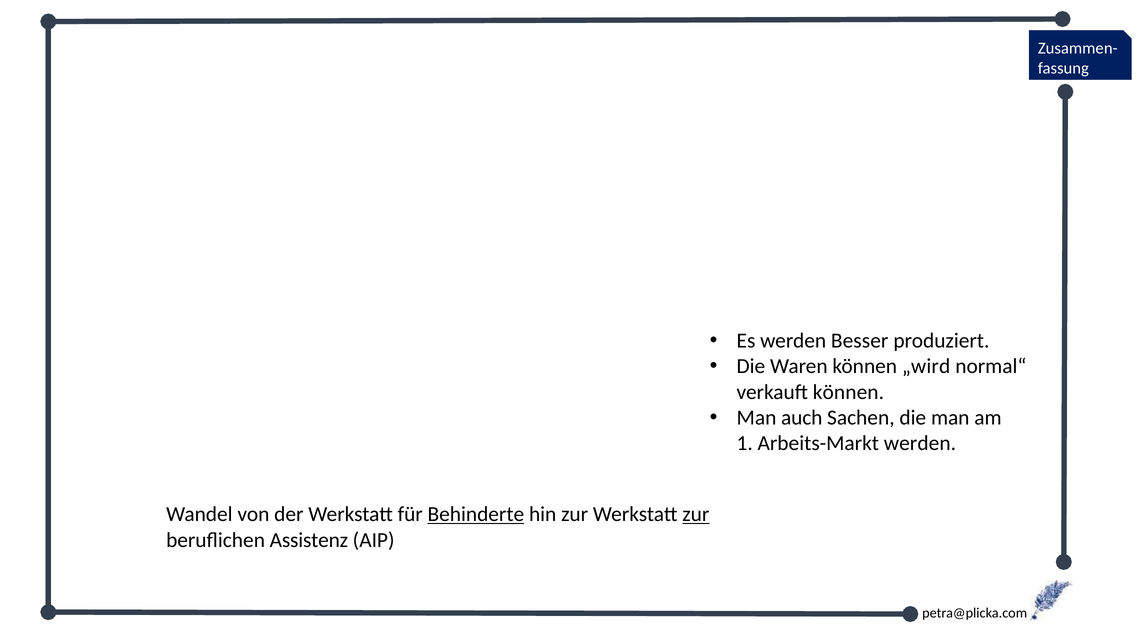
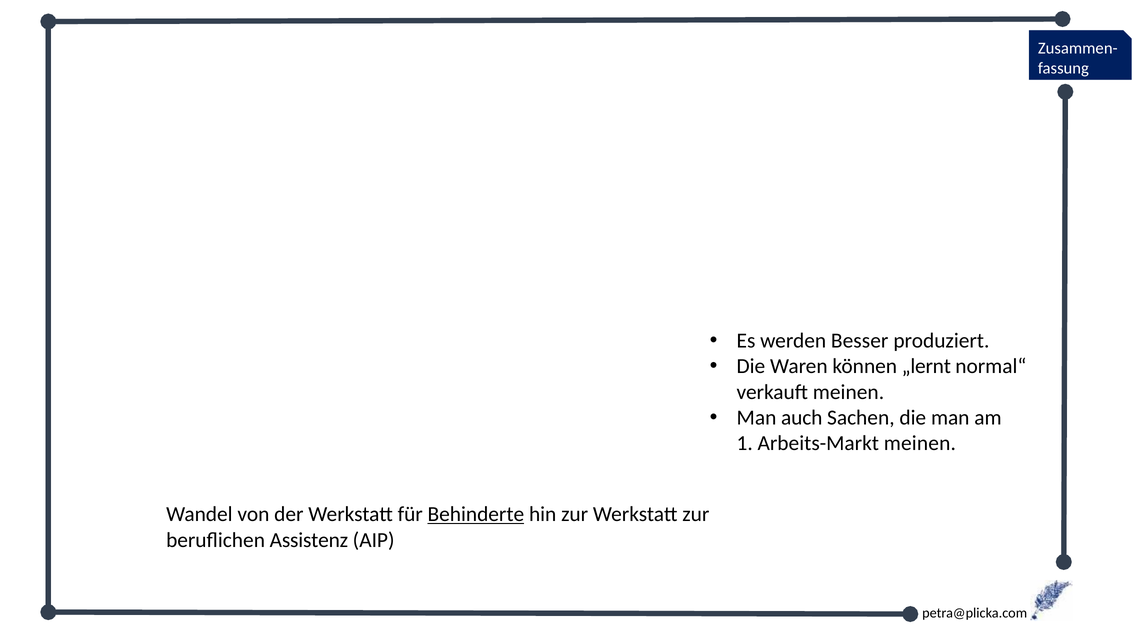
„wird: „wird -> „lernt (926, 366)
verkauft können: können -> meinen (848, 392)
Arbeits-Markt werden: werden -> meinen (920, 443)
zur underline: present -> none (696, 514)
